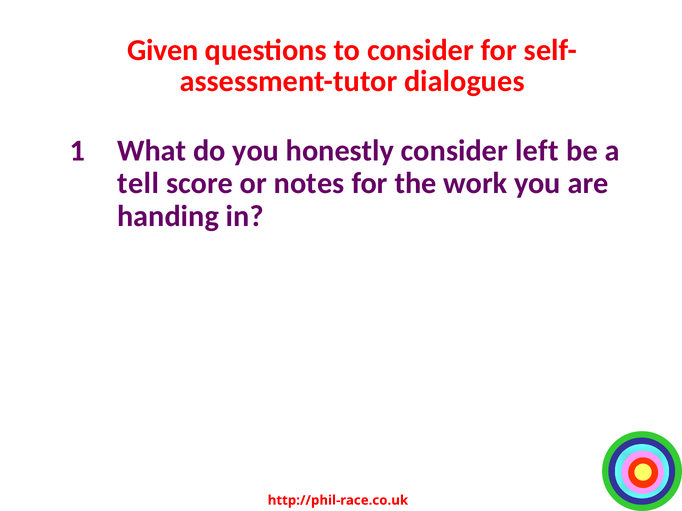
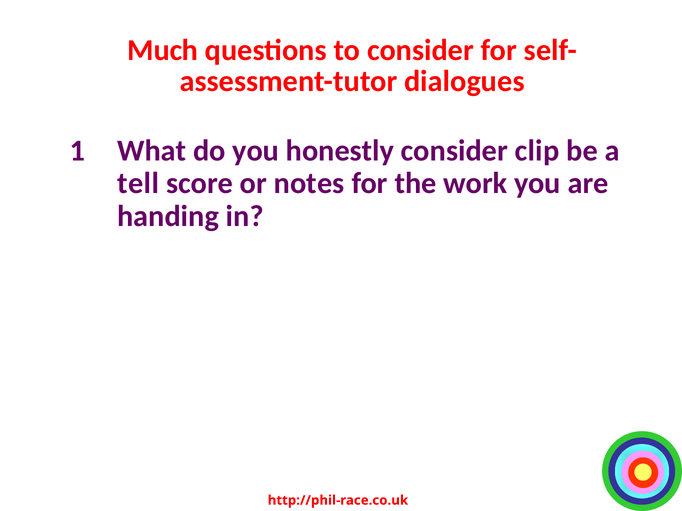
Given: Given -> Much (163, 51)
left: left -> clip (537, 151)
